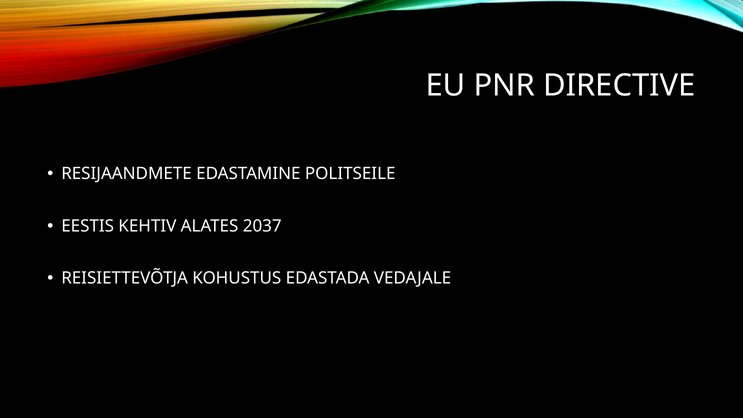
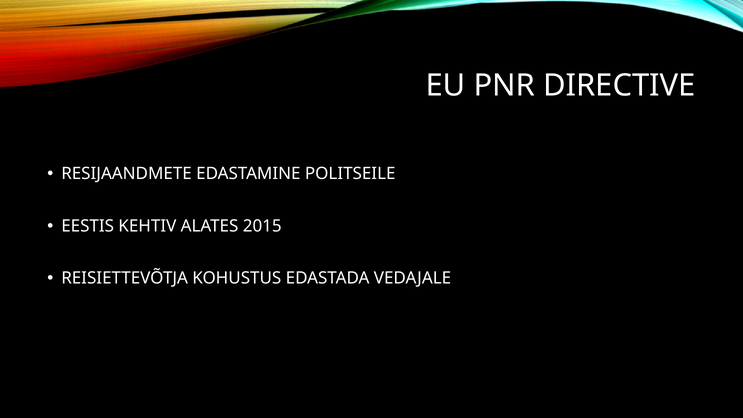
2037: 2037 -> 2015 (262, 226)
